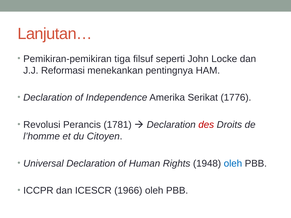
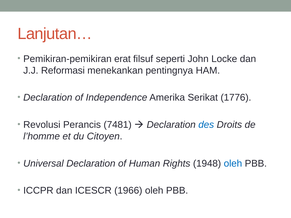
tiga: tiga -> erat (122, 59)
1781: 1781 -> 7481 (118, 125)
des colour: red -> blue (206, 125)
